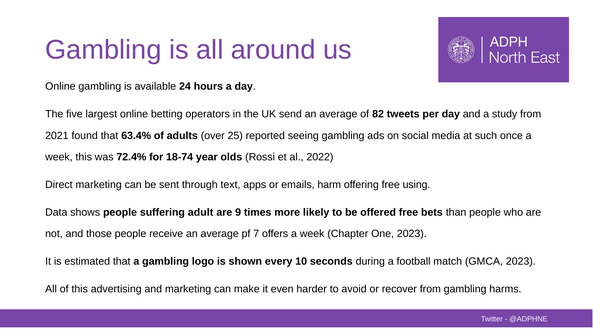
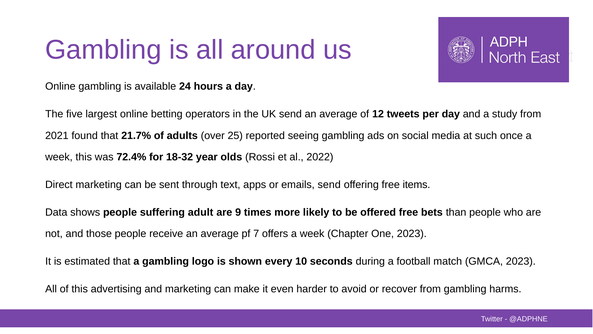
82: 82 -> 12 (378, 114)
63.4%: 63.4% -> 21.7% (136, 135)
18-74: 18-74 -> 18-32 (180, 157)
emails harm: harm -> send (329, 184)
using: using -> items (416, 184)
